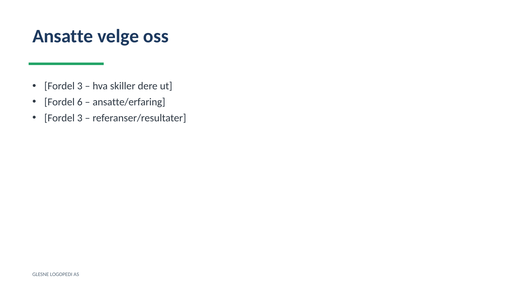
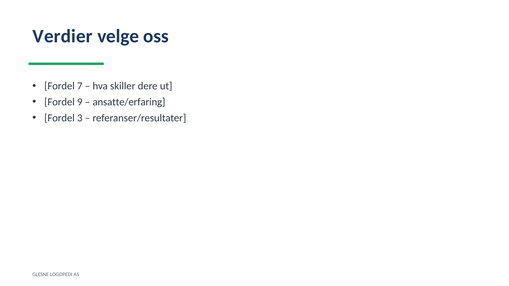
Ansatte: Ansatte -> Verdier (63, 36)
3: 3 -> 7 (80, 86)
6: 6 -> 9 (80, 102)
